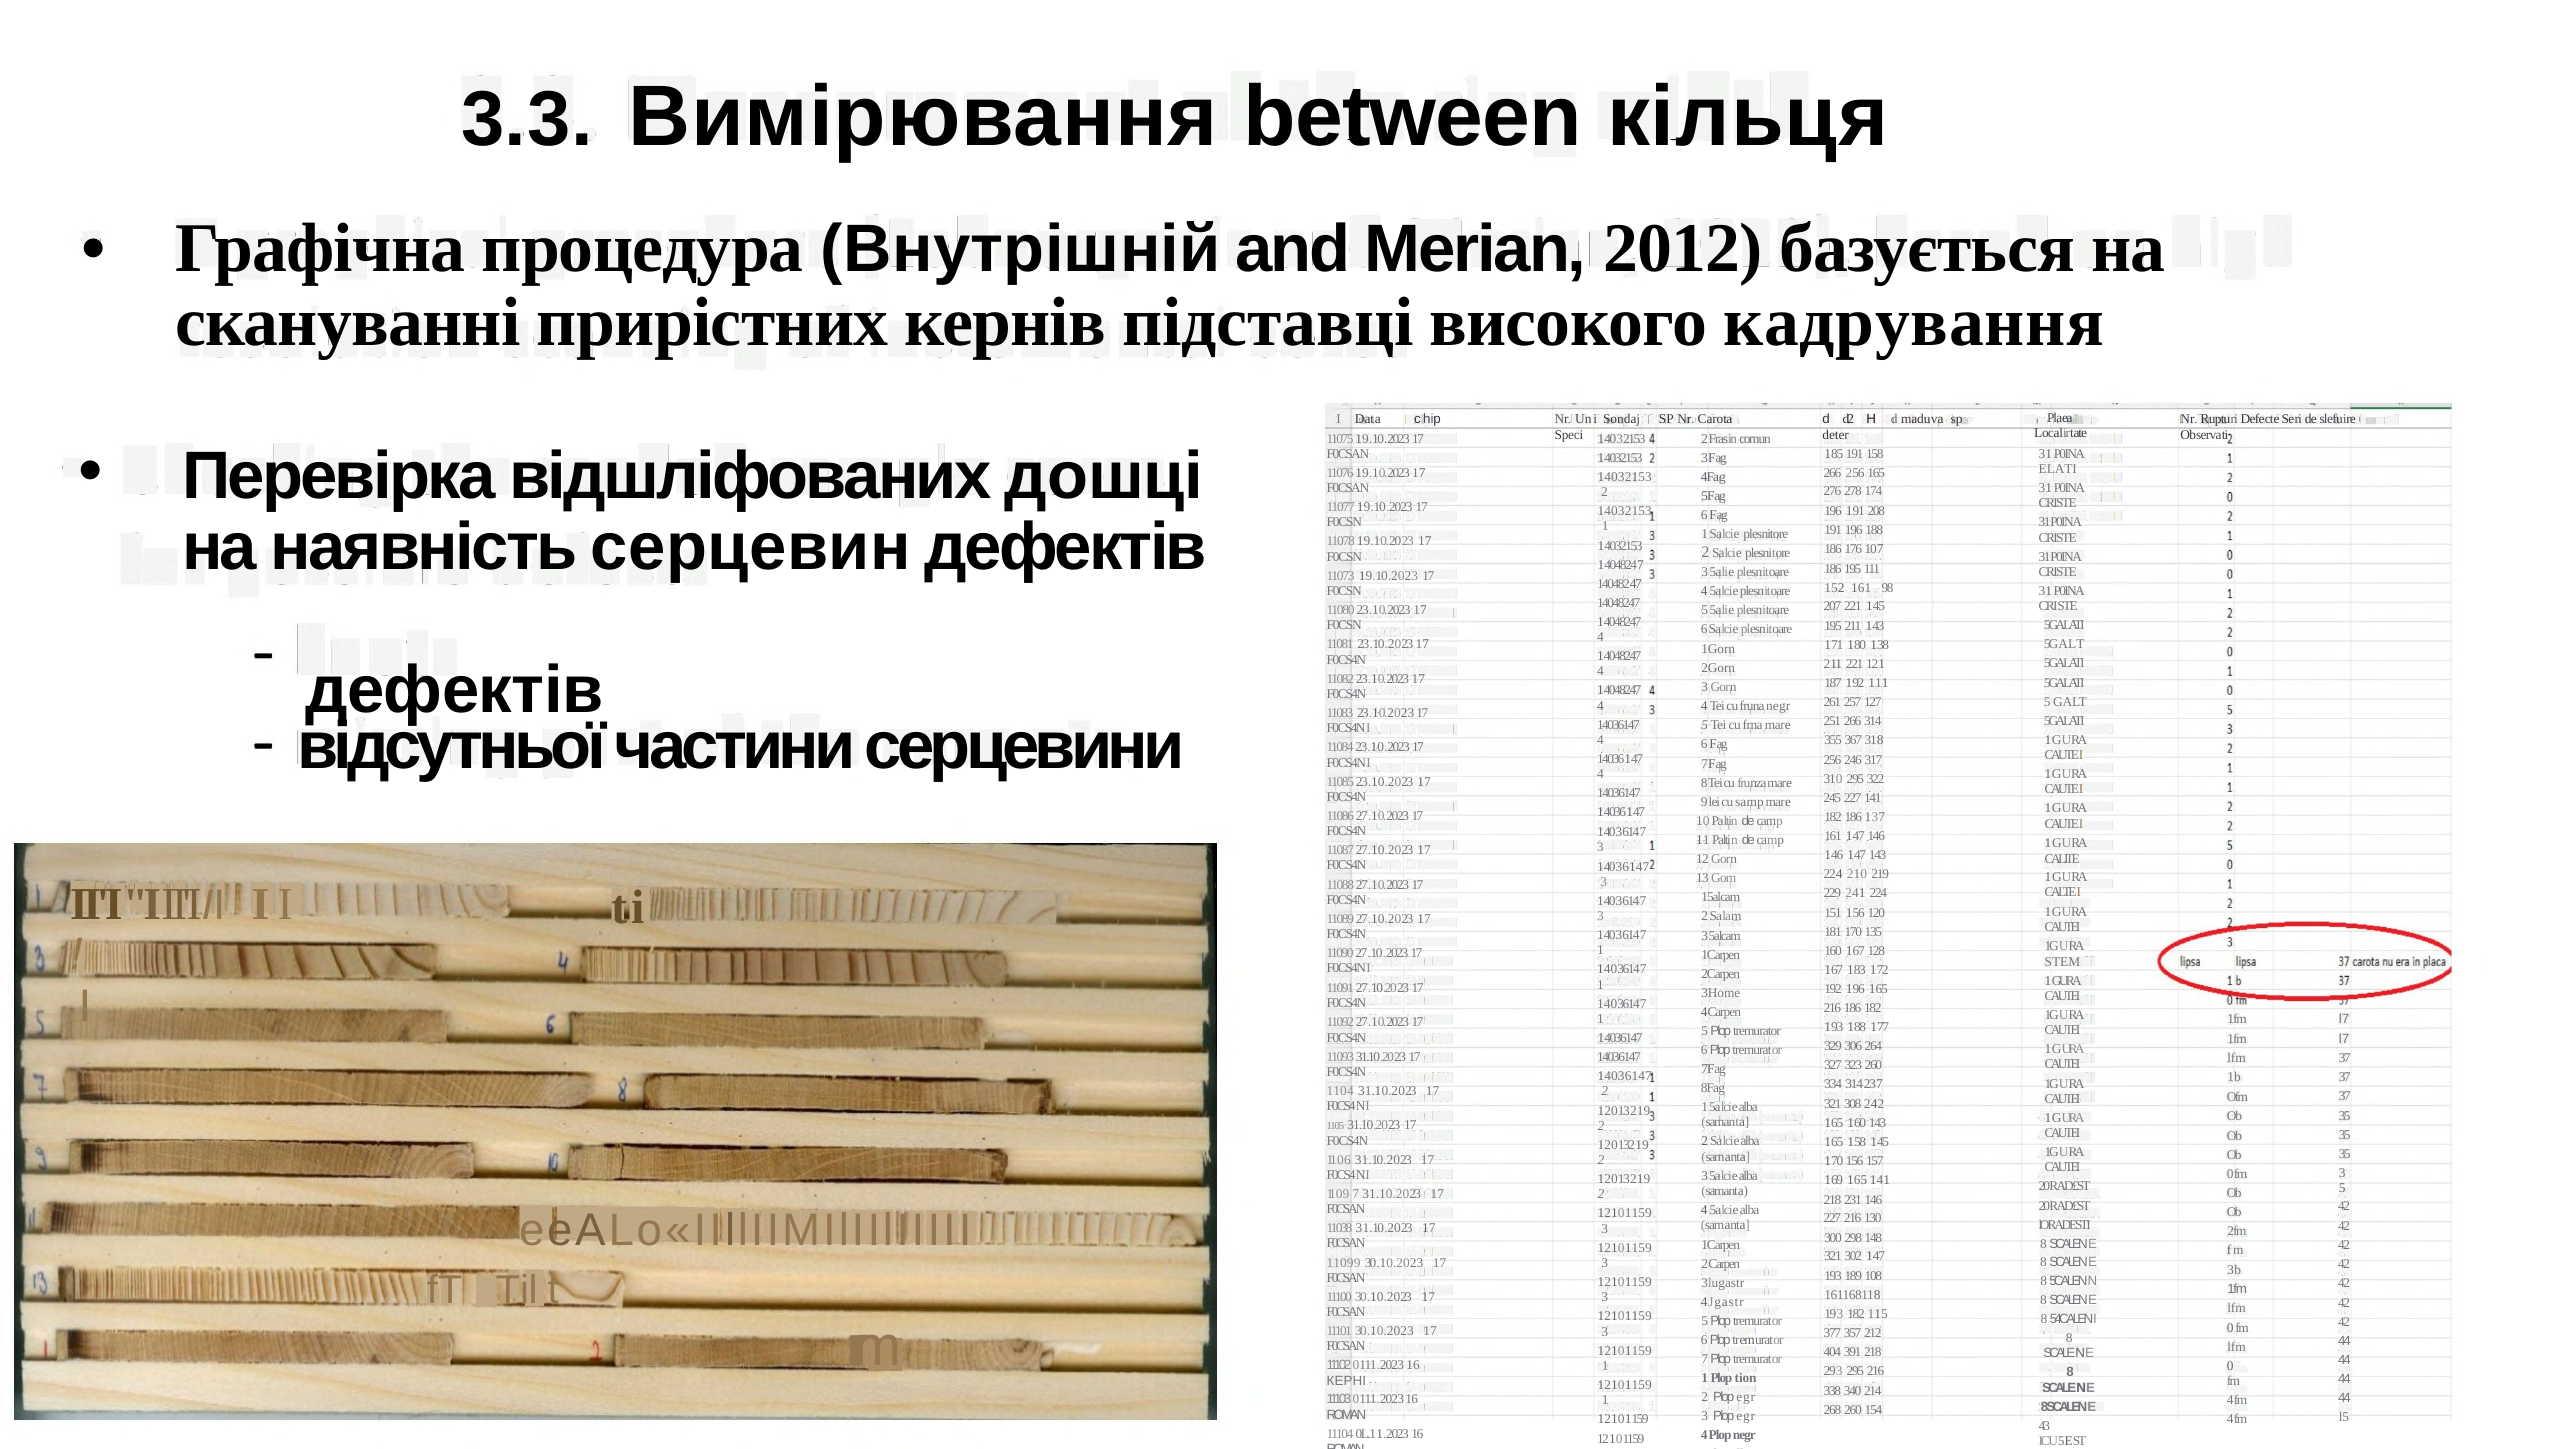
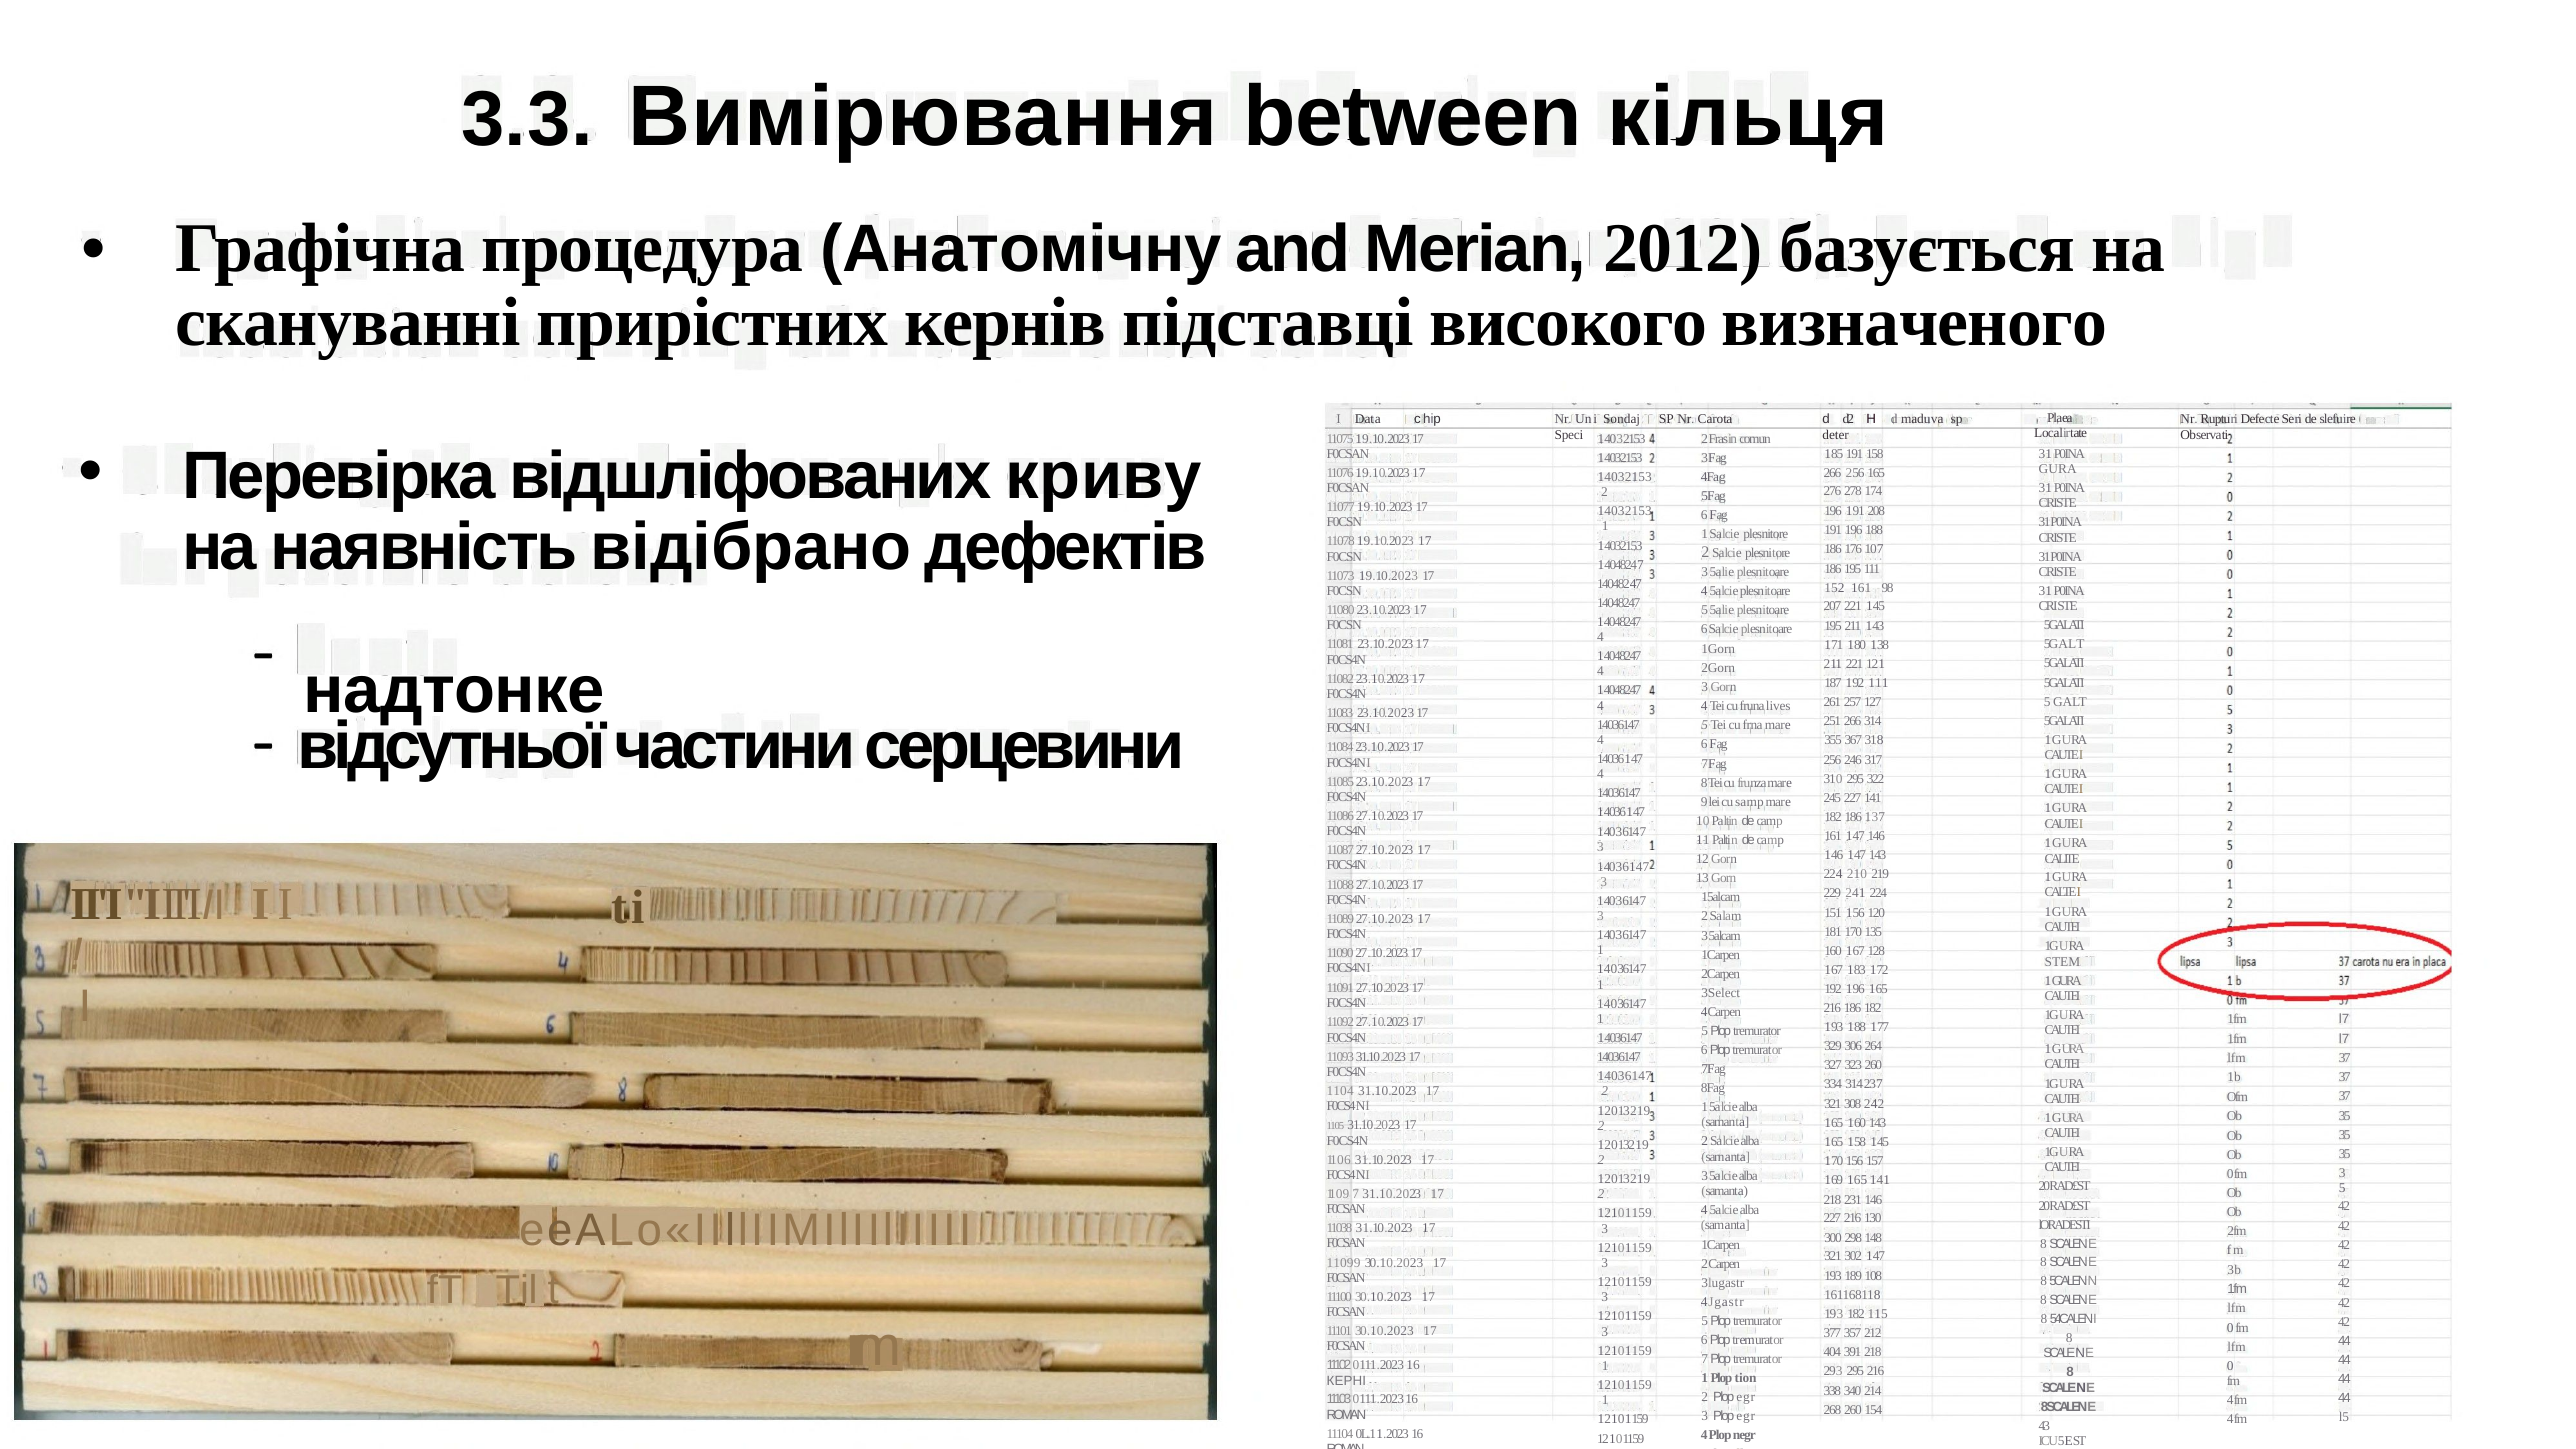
Внутрішній: Внутрішній -> Анатомічну (1021, 249)
кадрування: кадрування -> визначеного (1915, 322)
дошці: дошці -> криву (1104, 476)
ELATI: ELATI -> GURA (2058, 469)
серцевин: серцевин -> відібрано (751, 547)
дефектів: дефектів -> надтонке (454, 690)
fruna negr: negr -> lives (1778, 706)
3Home: 3Home -> 3Select (1721, 993)
